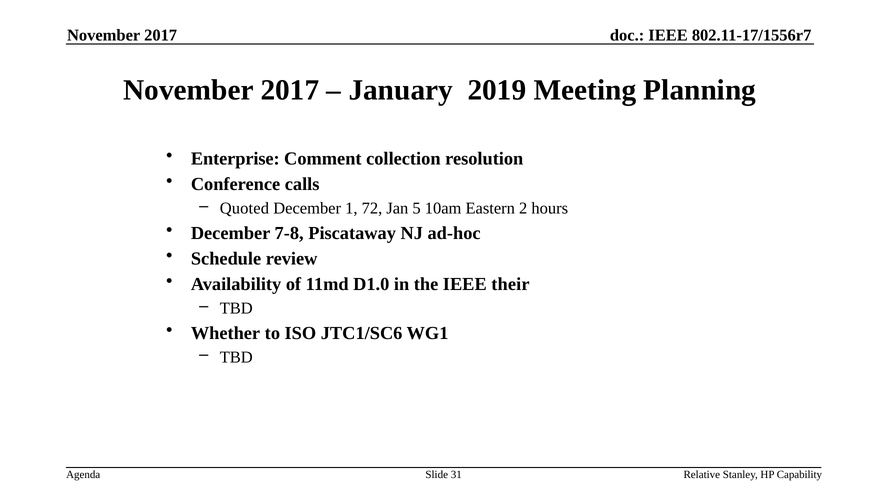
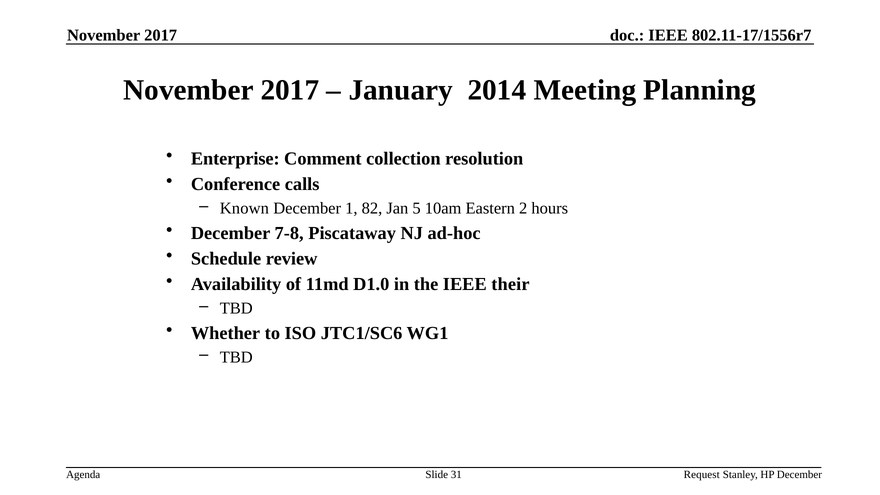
2019: 2019 -> 2014 (497, 90)
Quoted: Quoted -> Known (244, 208)
72: 72 -> 82 (372, 208)
Relative: Relative -> Request (702, 475)
HP Capability: Capability -> December (799, 475)
